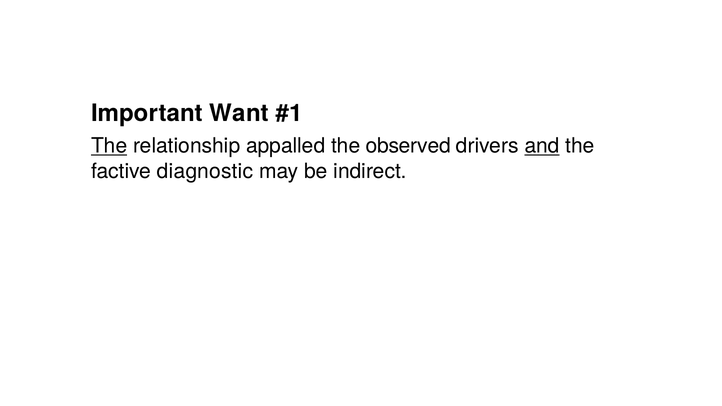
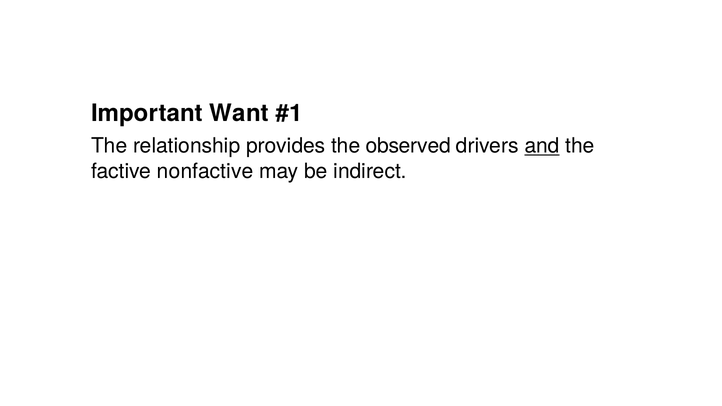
The underline: present -> none (109, 146)
appalled: appalled -> provides (286, 146)
diagnostic: diagnostic -> nonfactive (205, 171)
